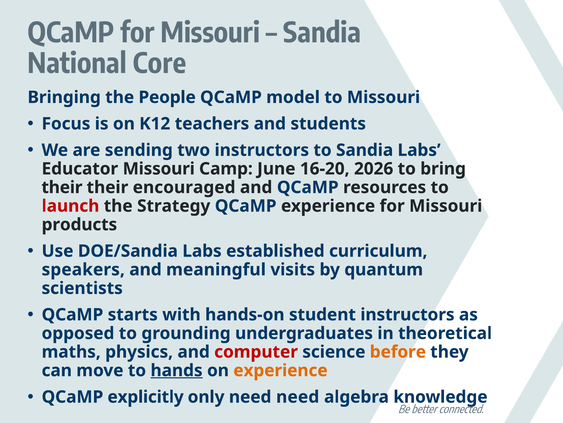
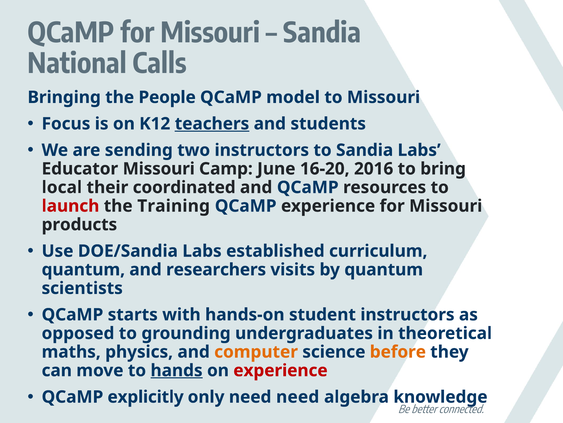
Core: Core -> Calls (160, 64)
teachers underline: none -> present (212, 124)
2026: 2026 -> 2016 (374, 168)
their: their -> local (62, 187)
encouraged: encouraged -> coordinated (184, 187)
Strategy: Strategy -> Training (174, 206)
speakers: speakers -> quantum (83, 269)
meaningful: meaningful -> researchers (216, 269)
computer colour: red -> orange (256, 351)
experience colour: orange -> red (280, 370)
